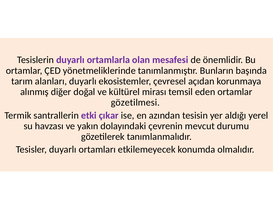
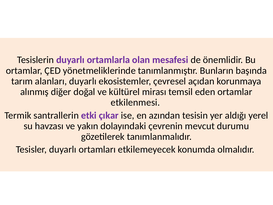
gözetilmesi: gözetilmesi -> etkilenmesi (135, 102)
